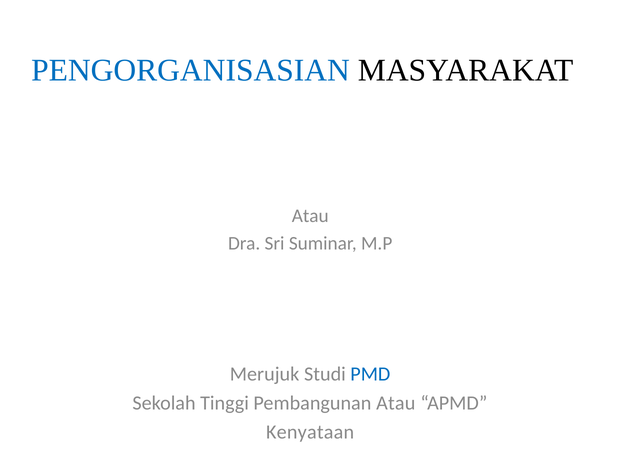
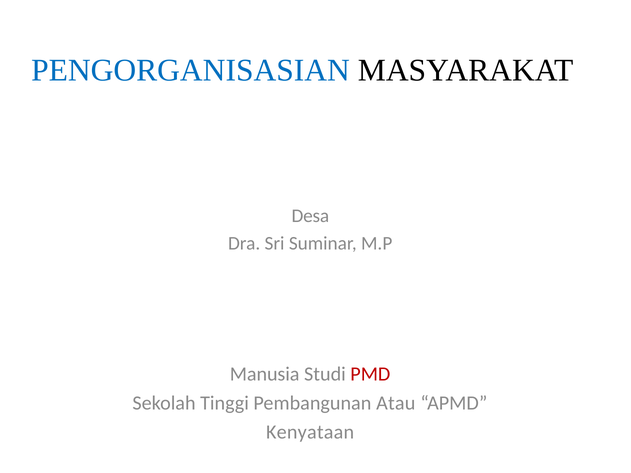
Atau: Atau -> Desa (310, 216)
Merujuk: Merujuk -> Manusia (265, 374)
PMD colour: blue -> red (370, 374)
